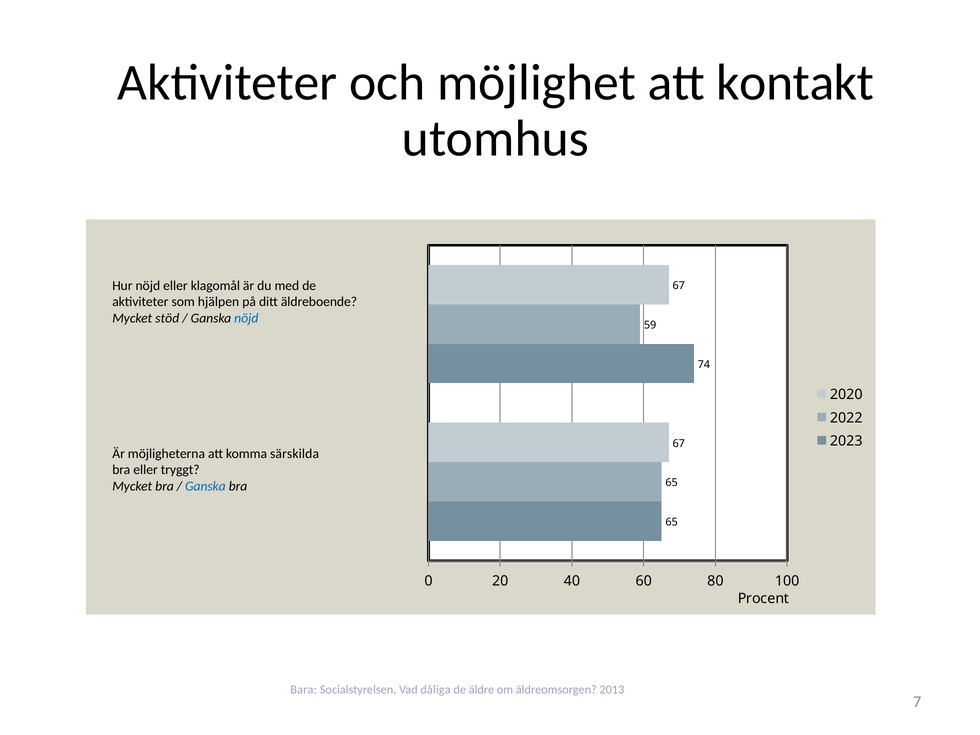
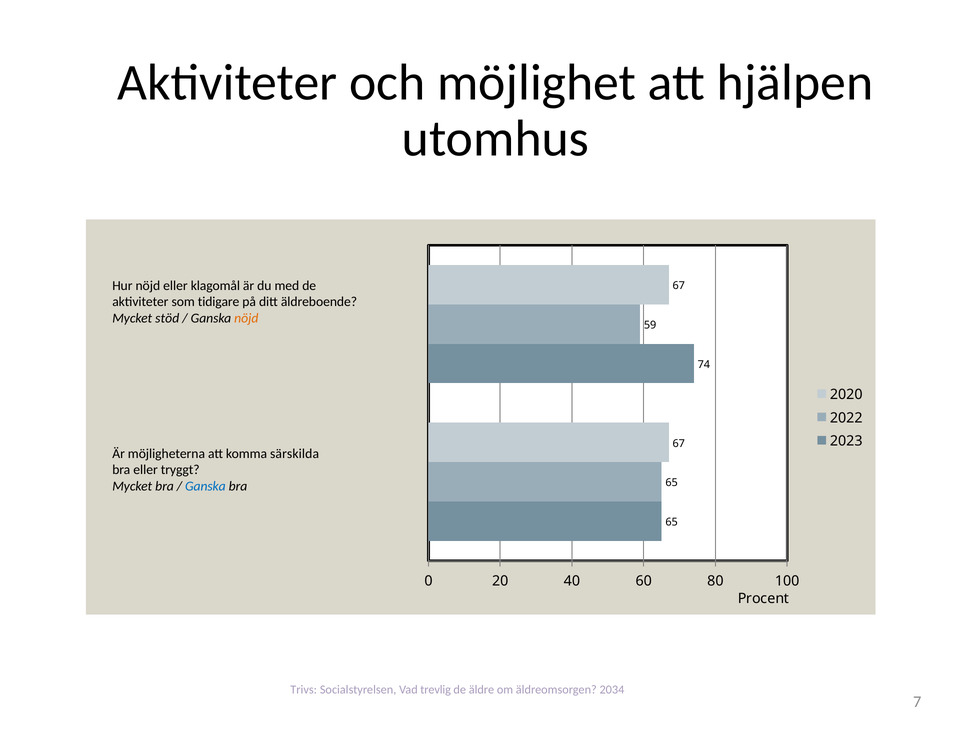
kontakt: kontakt -> hjälpen (795, 83)
hjälpen: hjälpen -> tidigare (219, 302)
nöjd colour: blue -> orange (246, 318)
Bara: Bara -> Trivs (304, 690)
dåliga: dåliga -> trevlig (436, 690)
2013: 2013 -> 2034 (612, 690)
